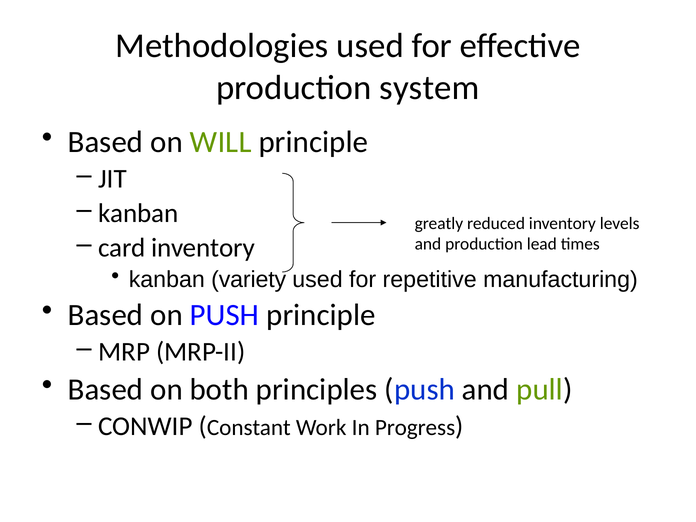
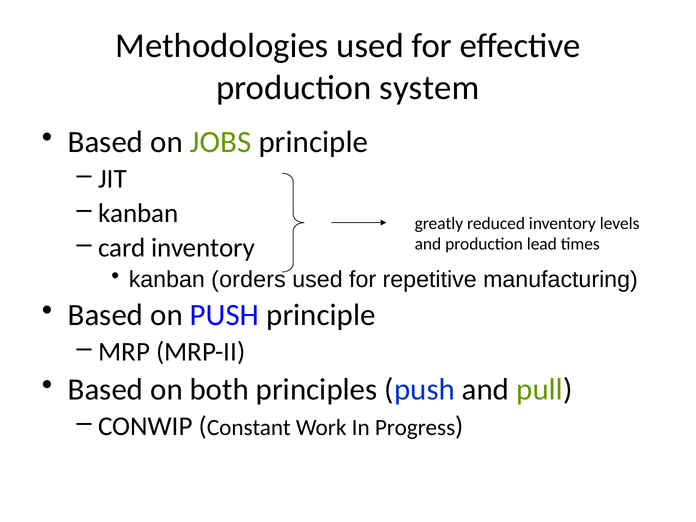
WILL: WILL -> JOBS (221, 142)
variety: variety -> orders (249, 280)
